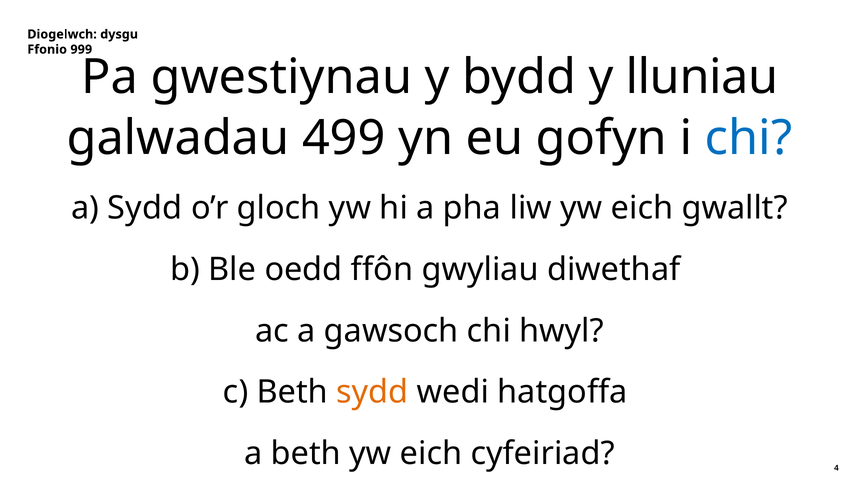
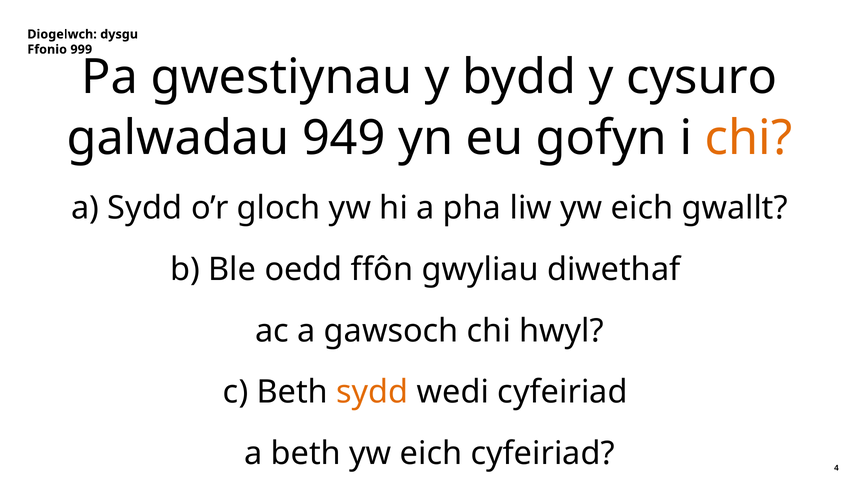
lluniau: lluniau -> cysuro (702, 77)
499: 499 -> 949 (344, 138)
chi colour: blue -> orange (749, 138)
wedi hatgoffa: hatgoffa -> cyfeiriad (563, 392)
